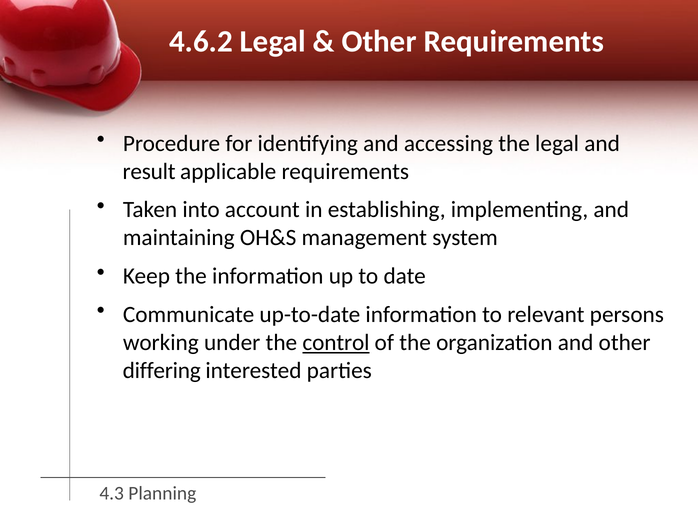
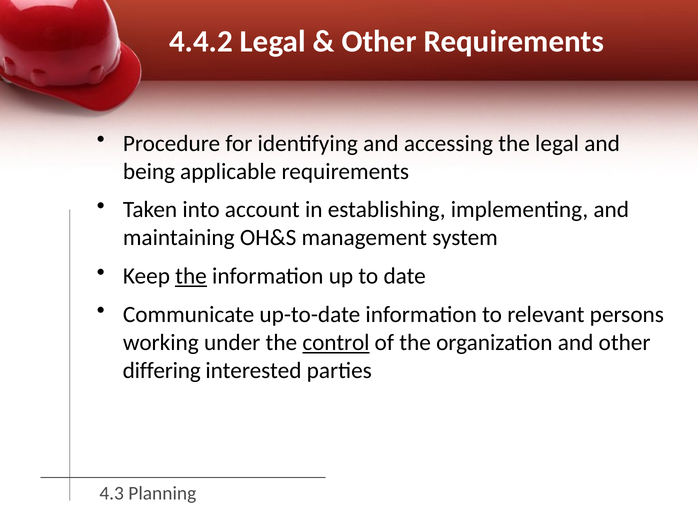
4.6.2: 4.6.2 -> 4.4.2 (201, 41)
result: result -> being (149, 171)
the underline: none -> present (191, 276)
